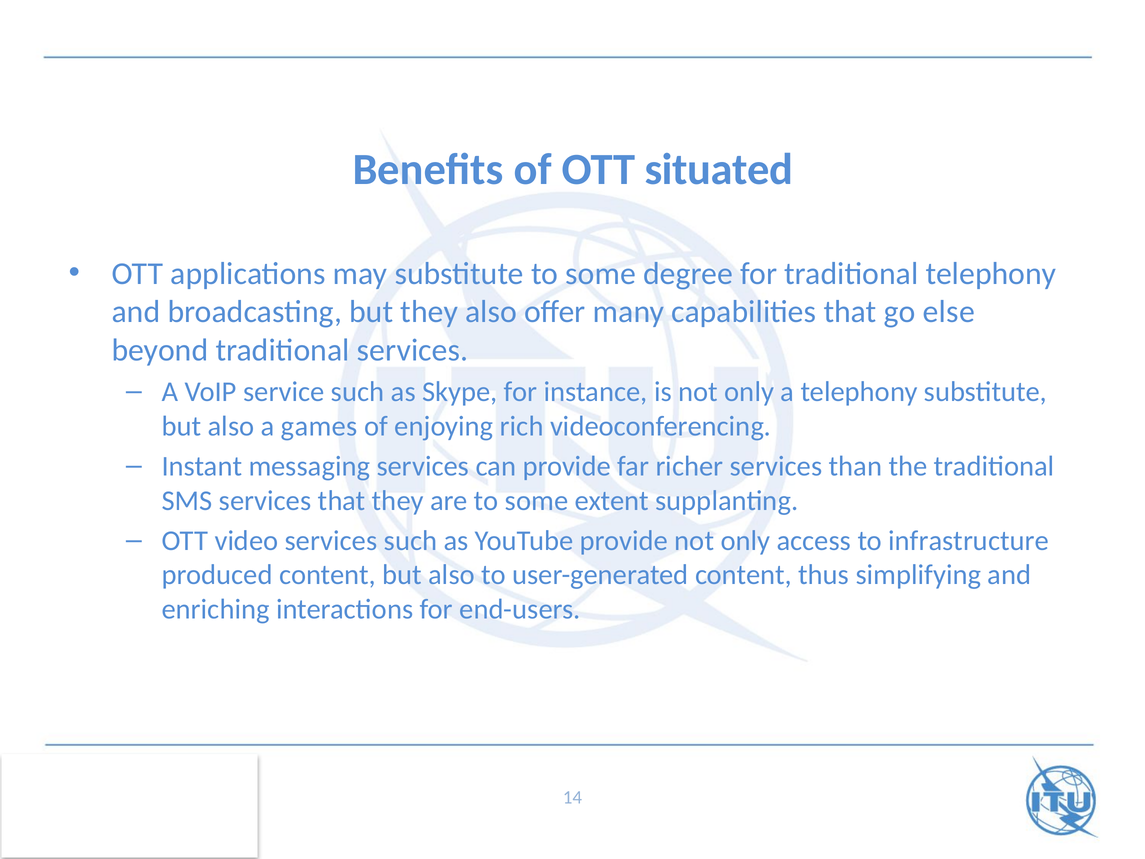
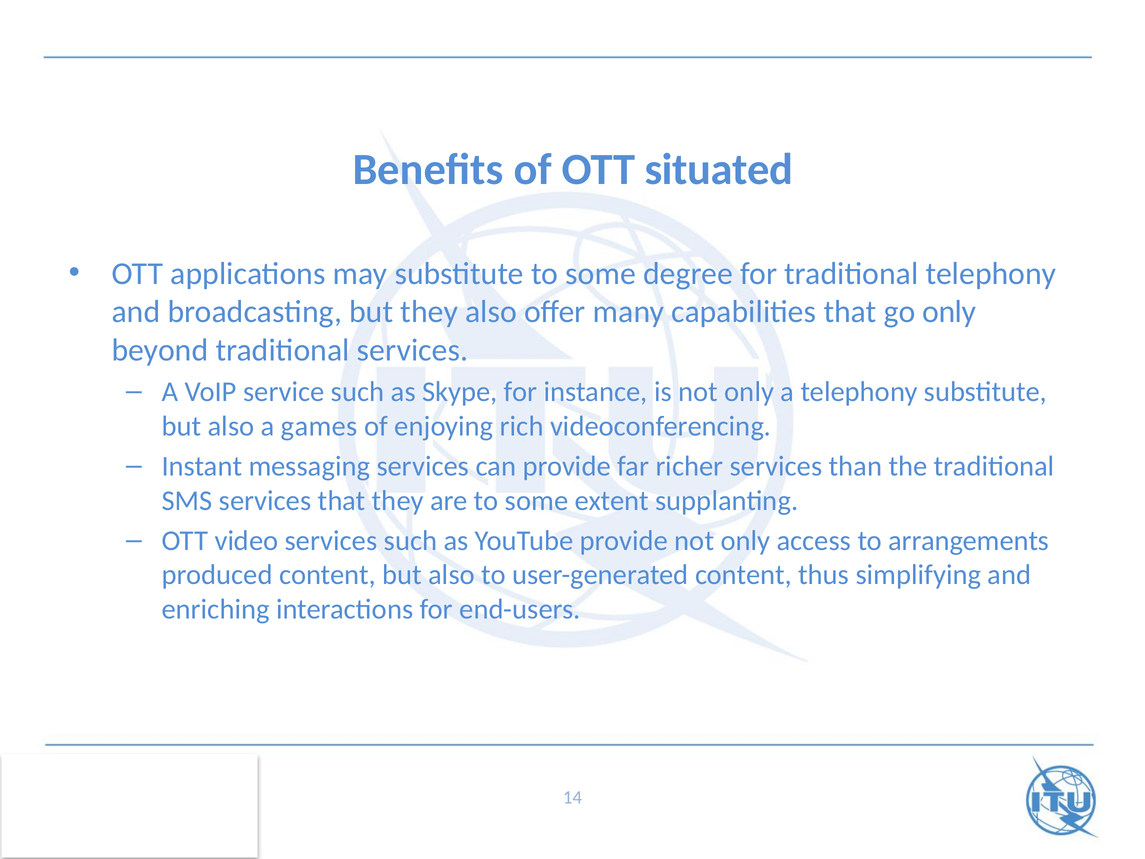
go else: else -> only (949, 312)
infrastructure: infrastructure -> arrangements (969, 541)
